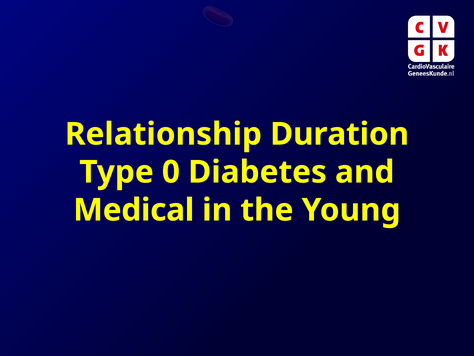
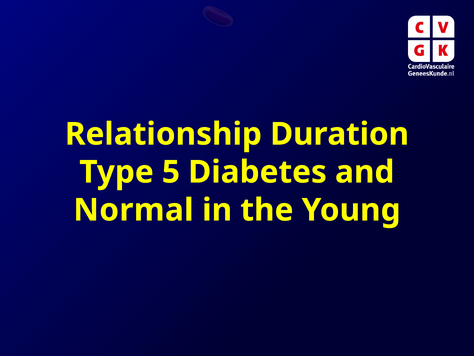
0: 0 -> 5 (171, 172)
Medical: Medical -> Normal (133, 210)
